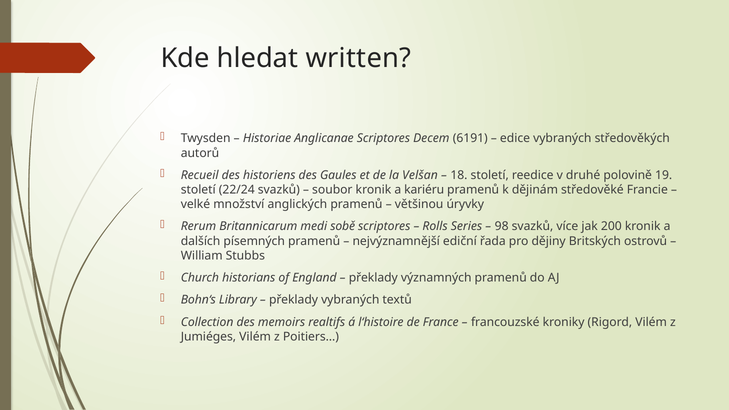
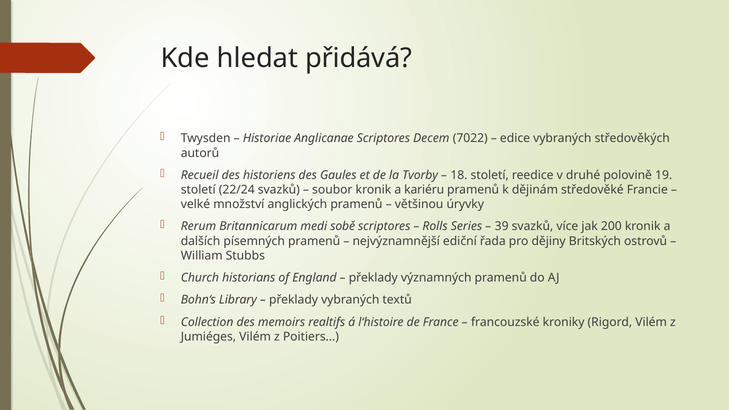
written: written -> přidává (359, 58)
6191: 6191 -> 7022 (470, 138)
Velšan: Velšan -> Tvorby (420, 175)
98: 98 -> 39 (502, 227)
